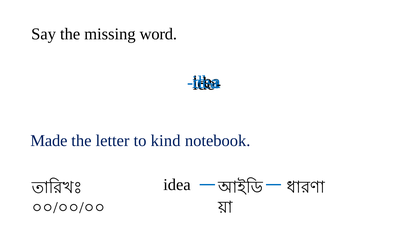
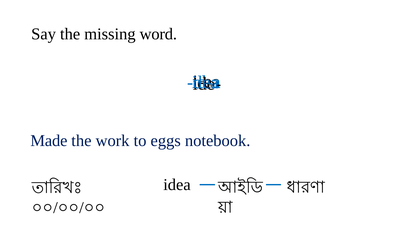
letter: letter -> work (113, 141)
kind: kind -> eggs (166, 141)
